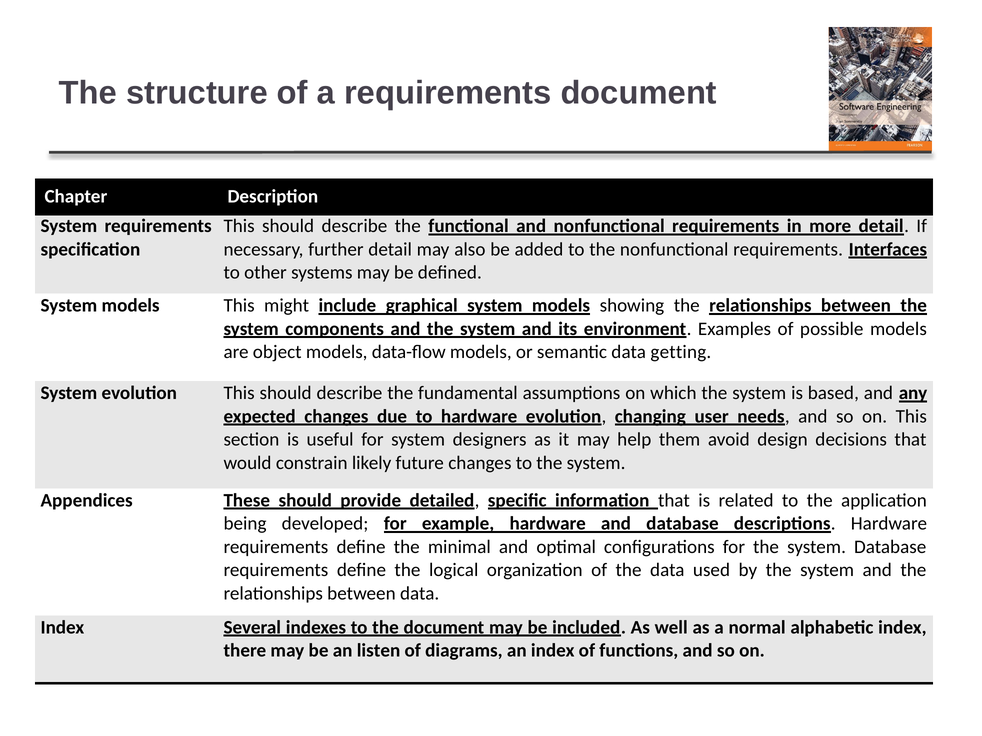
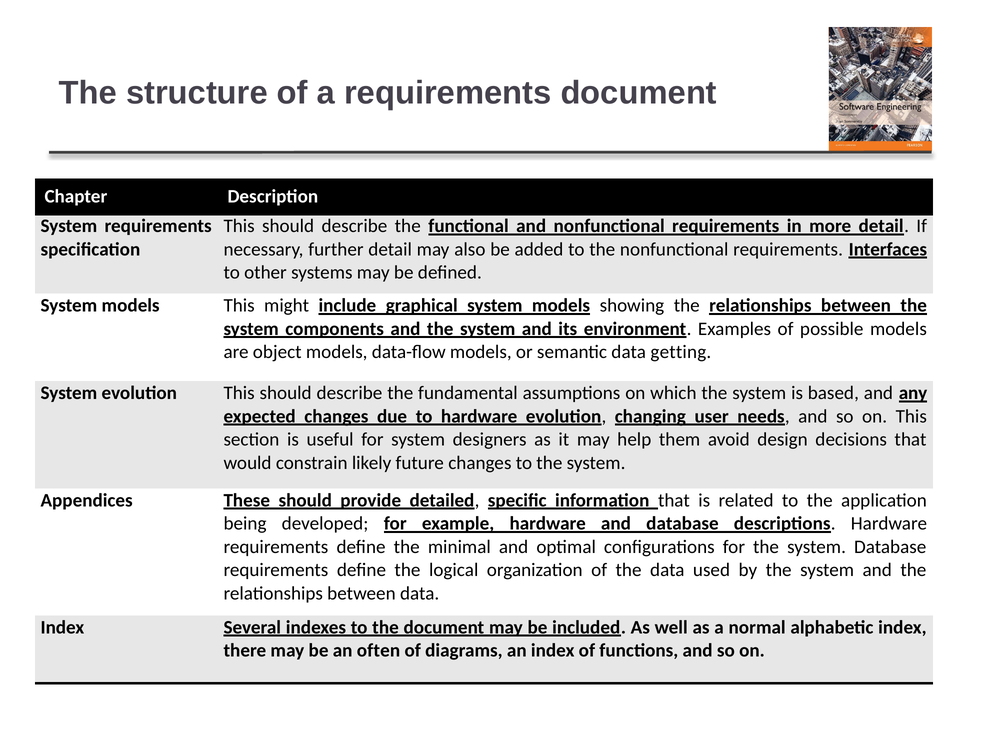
listen: listen -> often (378, 651)
